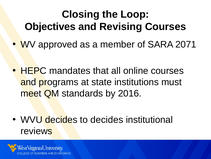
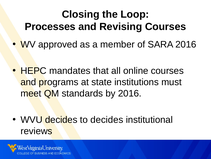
Objectives: Objectives -> Processes (50, 27)
SARA 2071: 2071 -> 2016 (186, 44)
